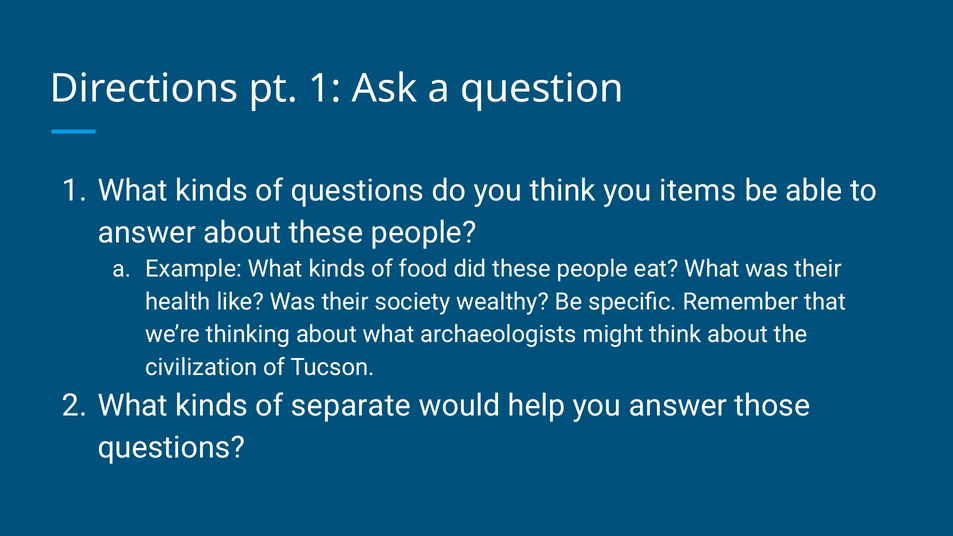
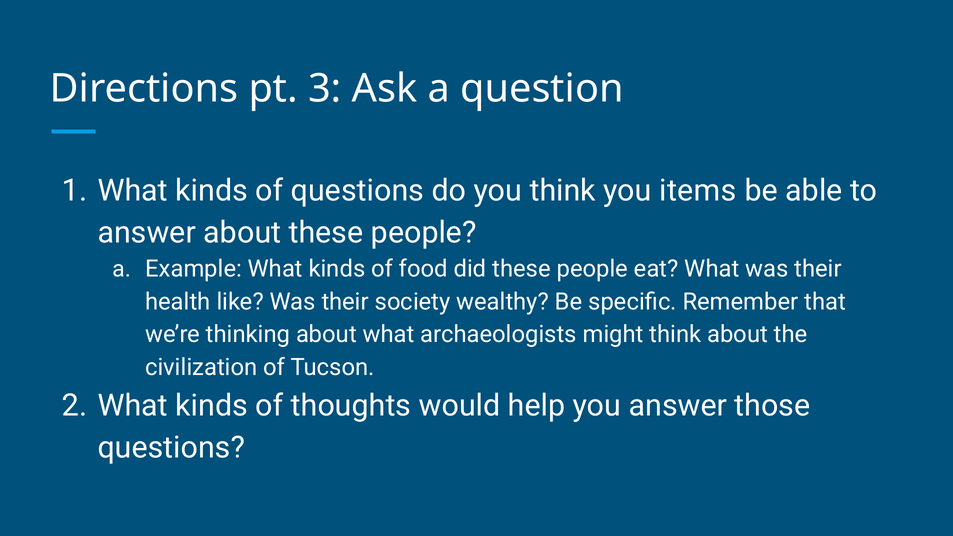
pt 1: 1 -> 3 (325, 89)
separate: separate -> thoughts (351, 406)
